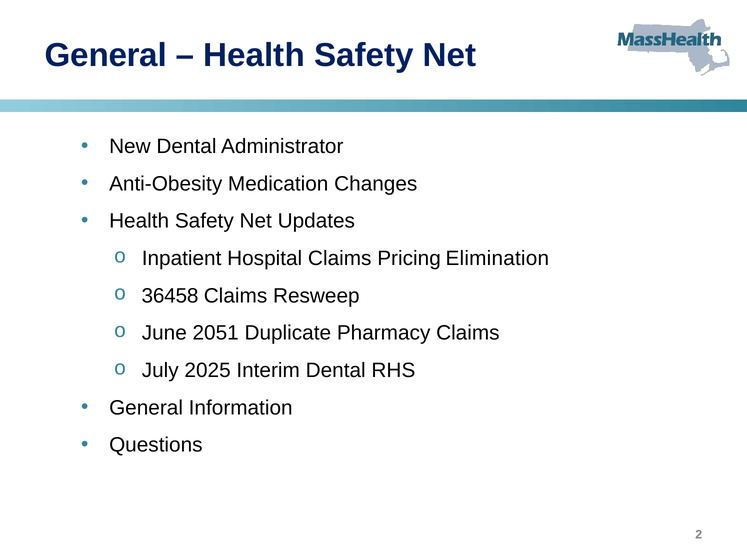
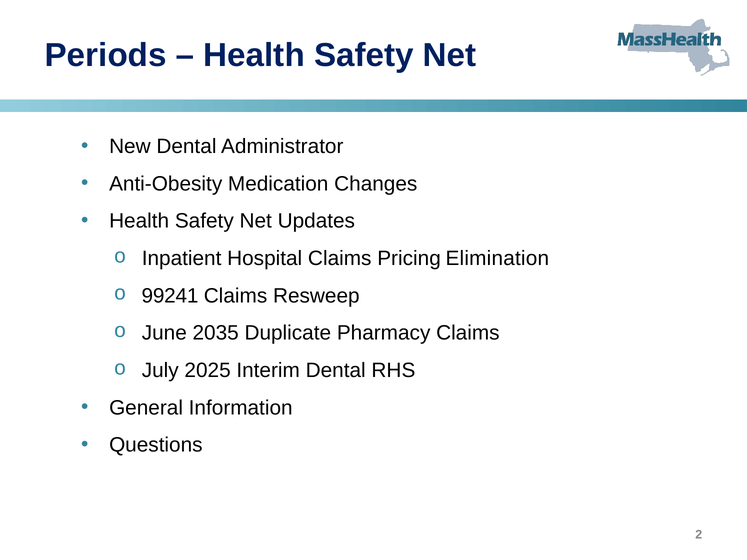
General: General -> Periods (106, 55)
36458: 36458 -> 99241 (170, 296)
2051: 2051 -> 2035 (216, 333)
